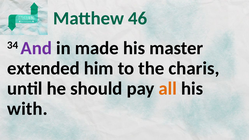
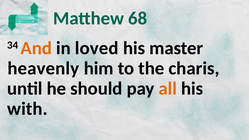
46: 46 -> 68 (138, 18)
And colour: purple -> orange (36, 48)
made: made -> loved (97, 48)
extended: extended -> heavenly (43, 68)
